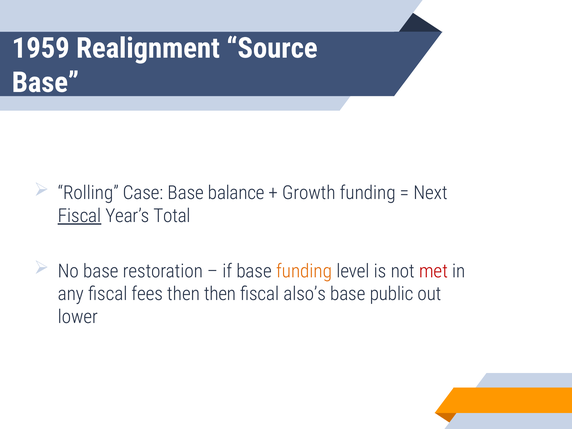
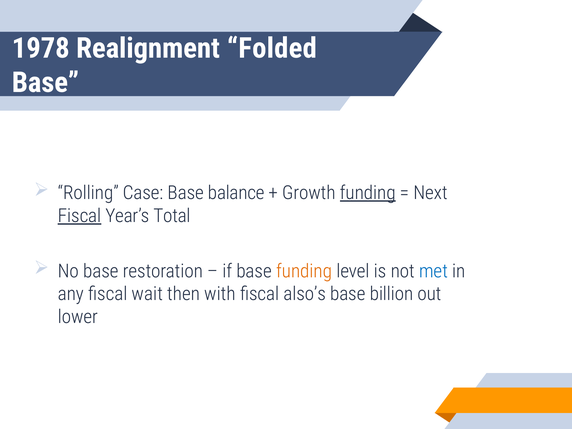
1959: 1959 -> 1978 (41, 48)
Source: Source -> Folded (272, 48)
funding underline: none -> present (368, 193)
met colour: red -> blue (434, 271)
fees: fees -> wait (147, 294)
then then: then -> with (220, 294)
public: public -> billion (392, 294)
